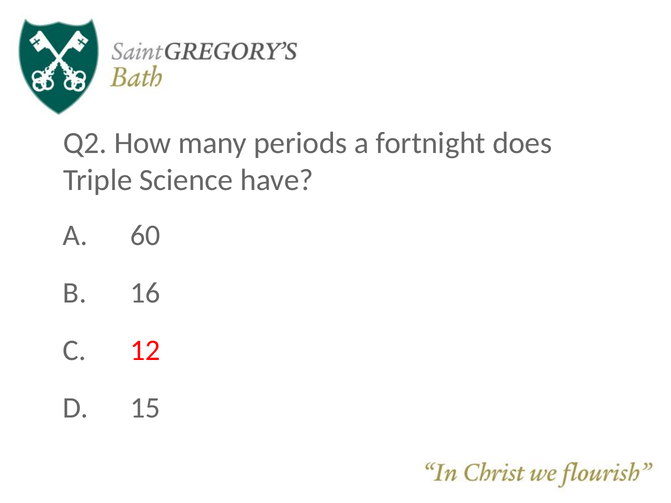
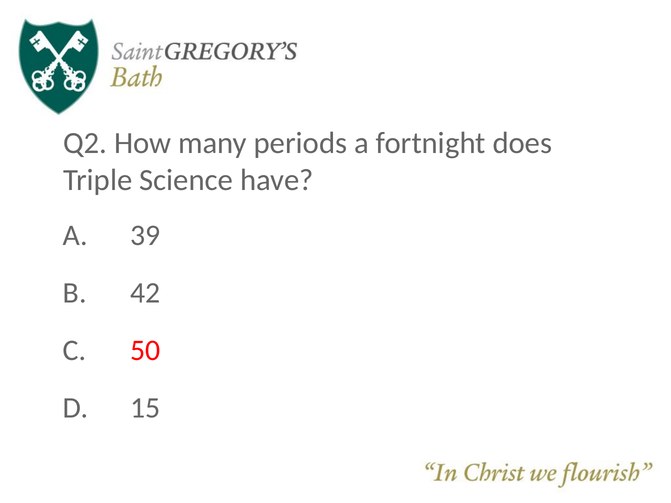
60: 60 -> 39 (145, 236)
16: 16 -> 42 (145, 293)
12: 12 -> 50 (145, 351)
